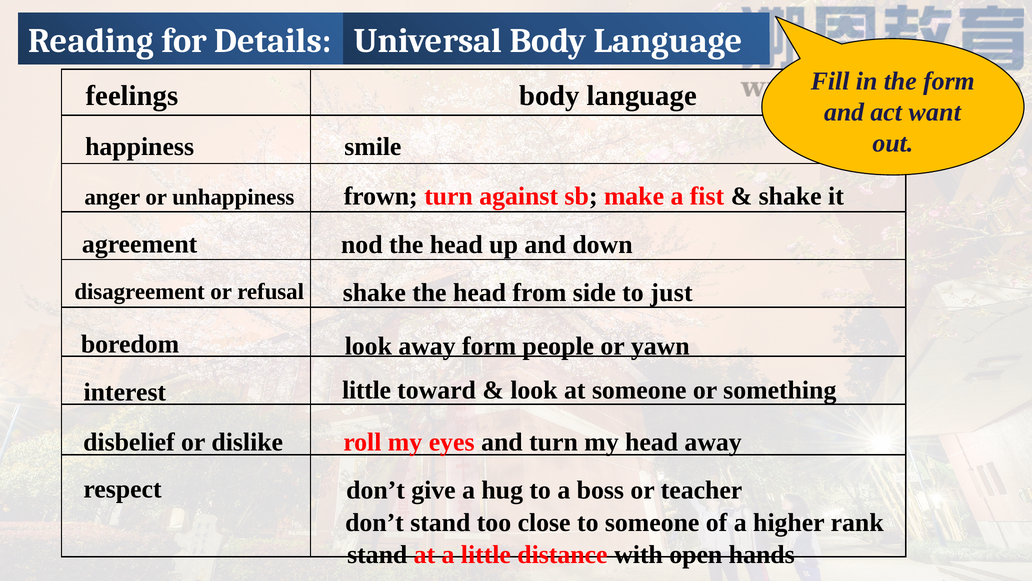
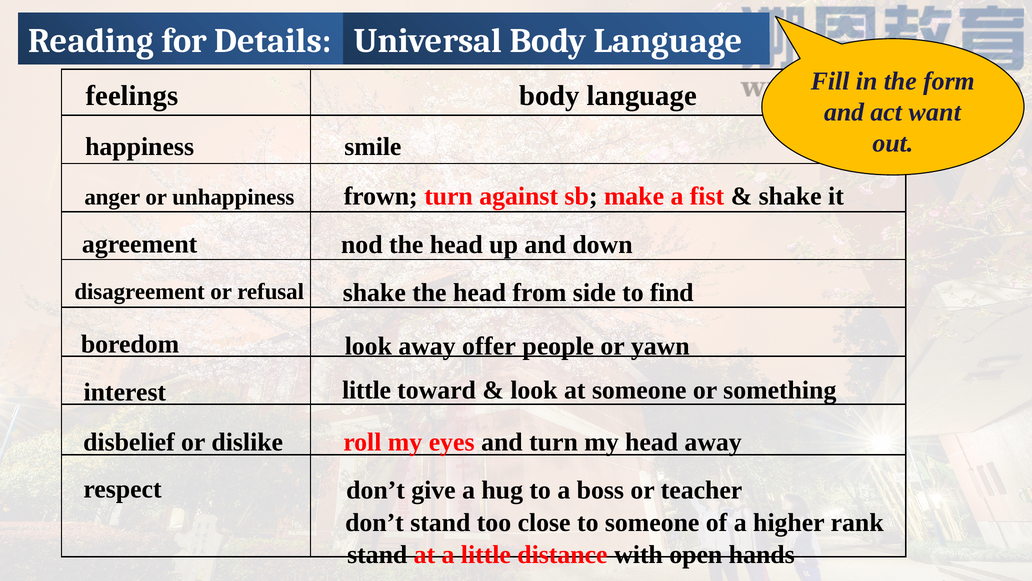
just: just -> find (672, 293)
away form: form -> offer (489, 346)
